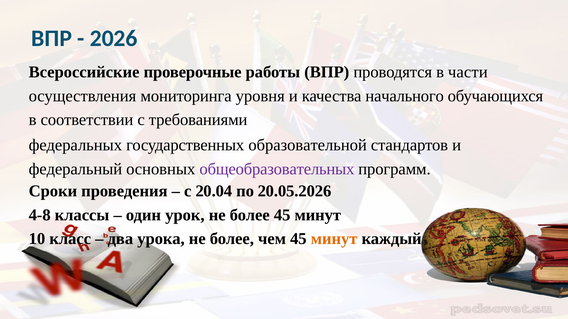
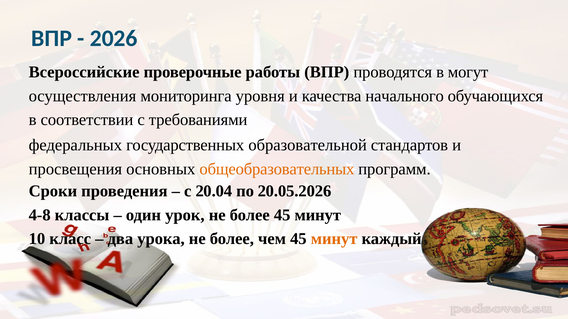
части: части -> могут (468, 72)
федеральный: федеральный -> просвещения (75, 169)
общеобразовательных colour: purple -> orange (277, 169)
